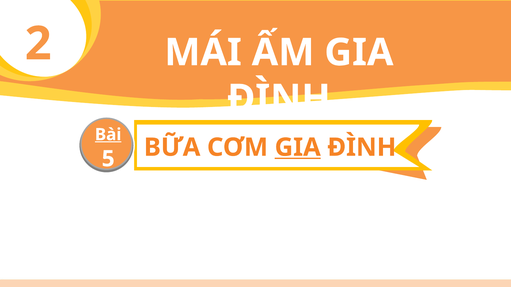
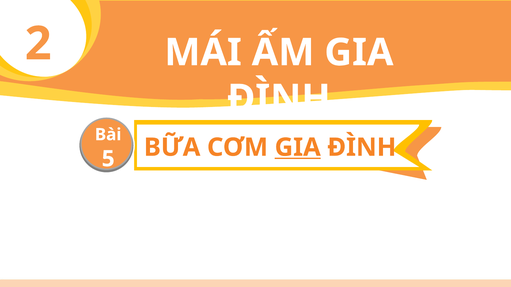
Bài underline: present -> none (108, 135)
